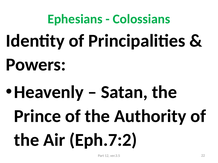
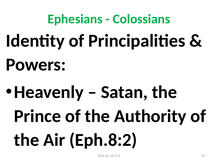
Eph.7:2: Eph.7:2 -> Eph.8:2 (103, 140)
